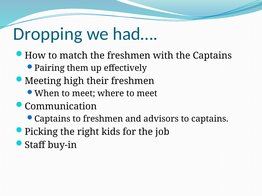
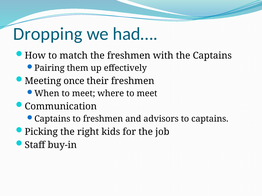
high: high -> once (74, 81)
